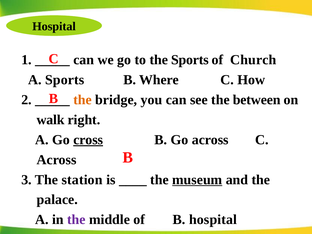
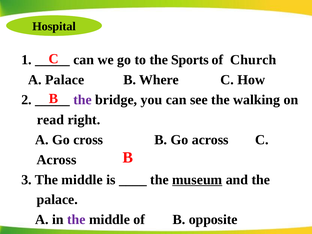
A Sports: Sports -> Palace (65, 80)
the colour: orange -> purple (83, 100)
between: between -> walking (257, 100)
walk: walk -> read (50, 120)
cross underline: present -> none (88, 140)
3 The station: station -> middle (82, 180)
of B hospital: hospital -> opposite (213, 220)
